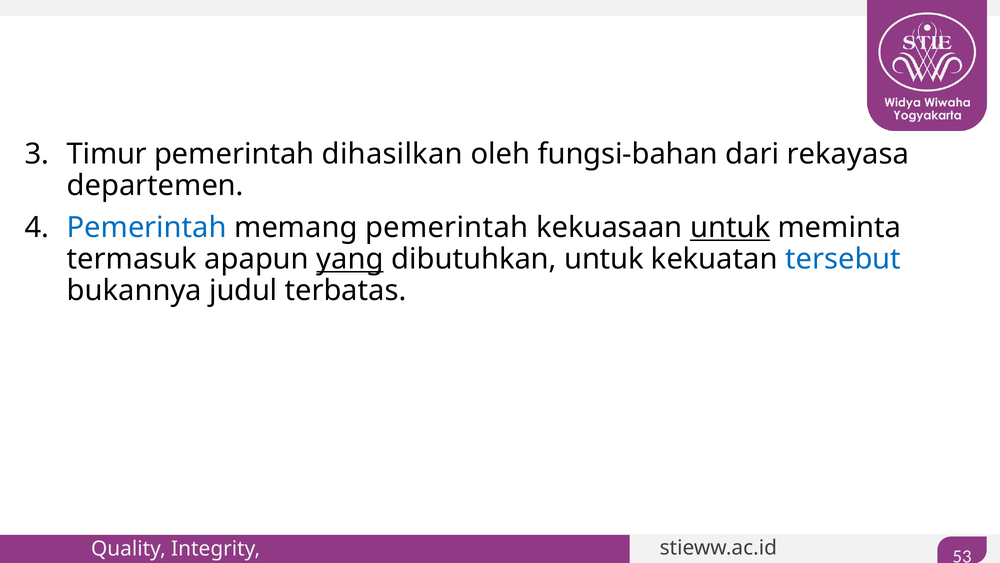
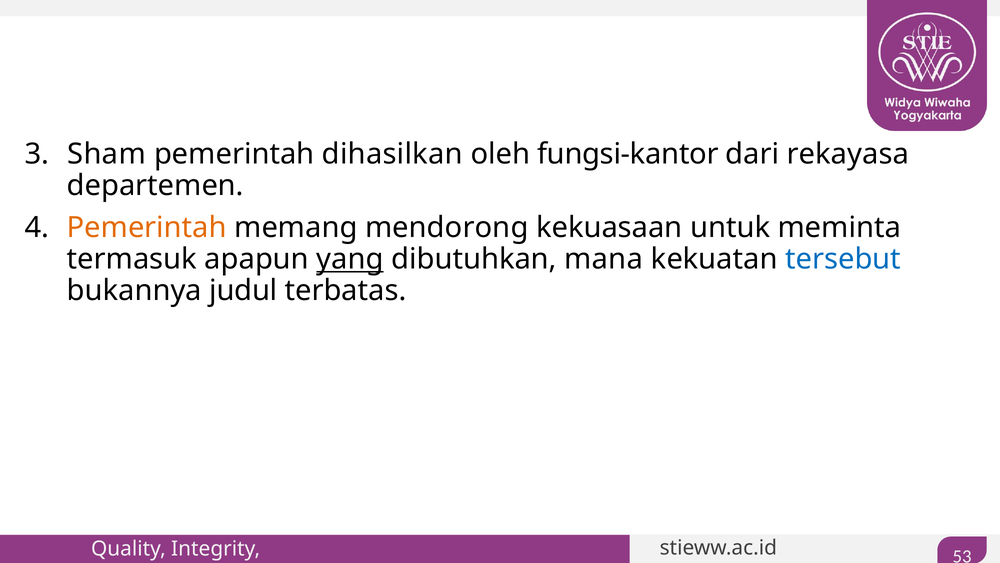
Timur: Timur -> Sham (107, 154)
fungsi-bahan: fungsi-bahan -> fungsi-kantor (628, 154)
Pemerintah colour: blue -> orange (147, 227)
memang pemerintah: pemerintah -> mendorong (447, 227)
untuk underline: present -> none (730, 227)
dibutuhkan untuk: untuk -> mana (604, 259)
